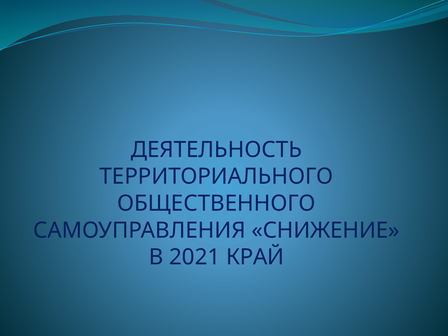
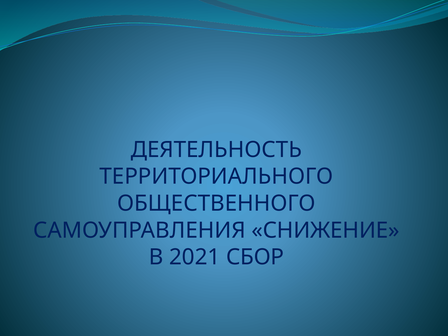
КРАЙ: КРАЙ -> СБОР (255, 257)
